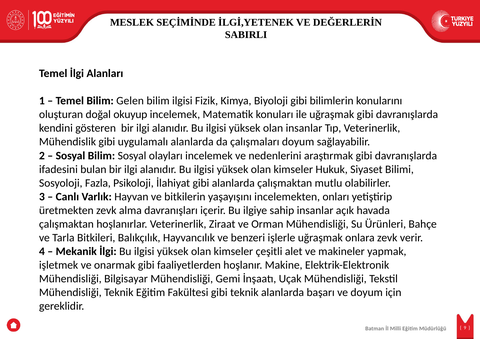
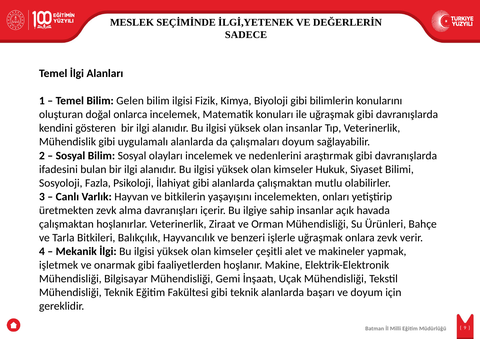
SABIRLI: SABIRLI -> SADECE (246, 35)
okuyup: okuyup -> onlarca (130, 115)
